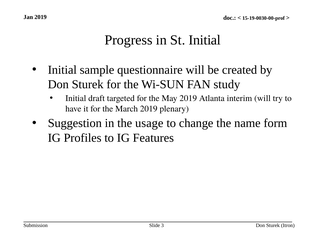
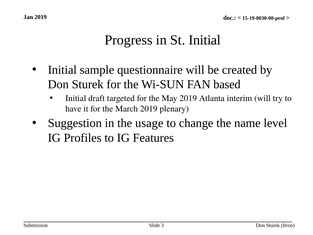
study: study -> based (227, 84)
form: form -> level (275, 123)
